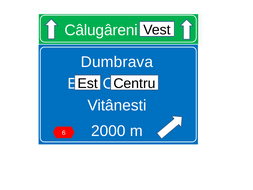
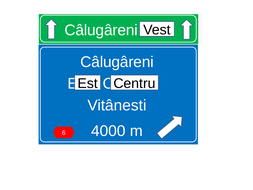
Dumbrava: Dumbrava -> Câlugâreni (117, 62)
2000: 2000 -> 4000 (108, 131)
